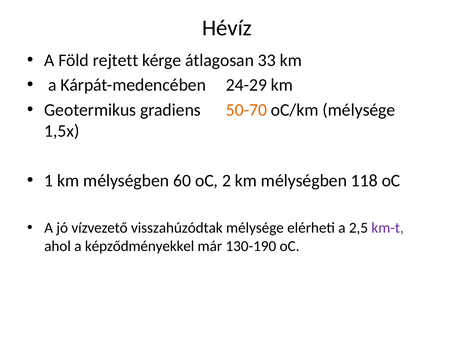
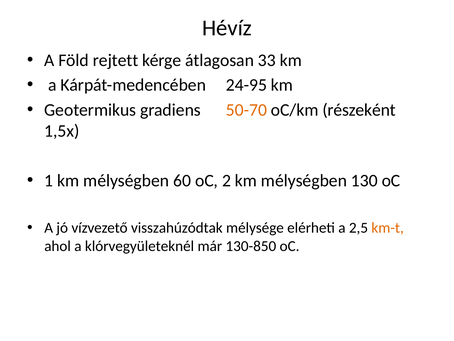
24-29: 24-29 -> 24-95 (246, 85)
oC/km mélysége: mélysége -> részeként (359, 110)
118: 118 -> 130 (364, 180)
km-t colour: purple -> orange (388, 228)
képződményekkel: képződményekkel -> klórvegyületeknél (140, 246)
130-190: 130-190 -> 130-850 (251, 246)
